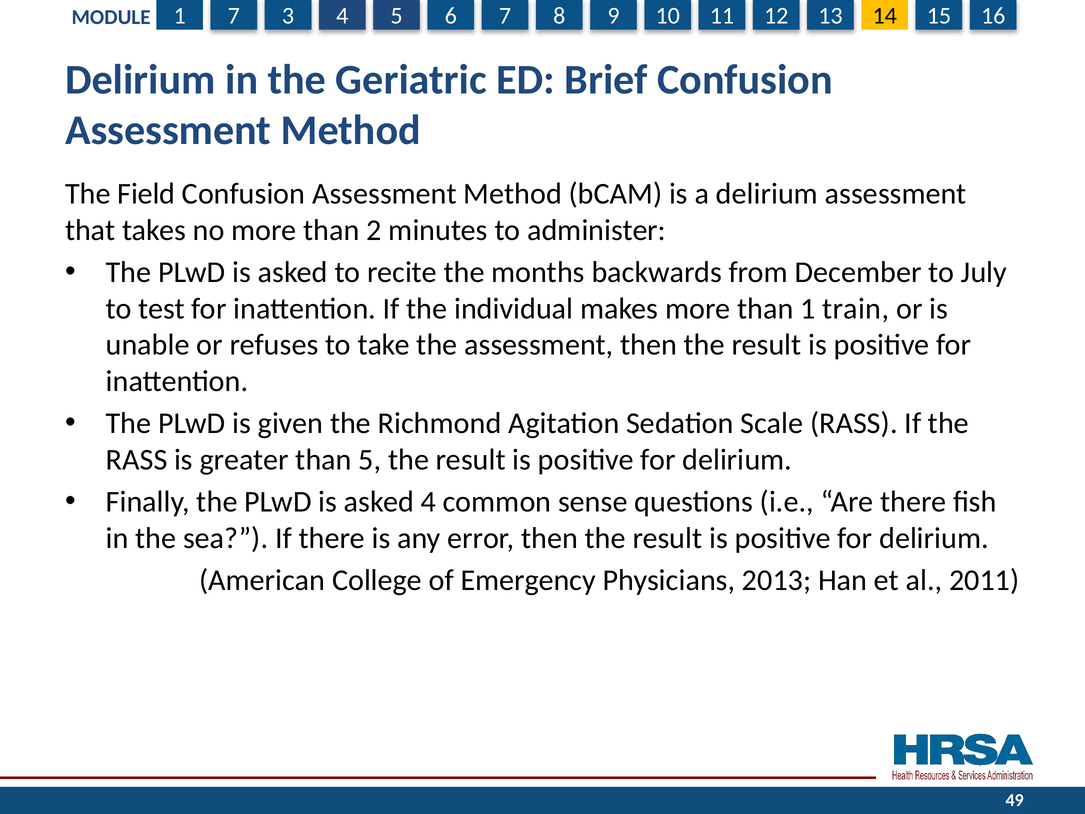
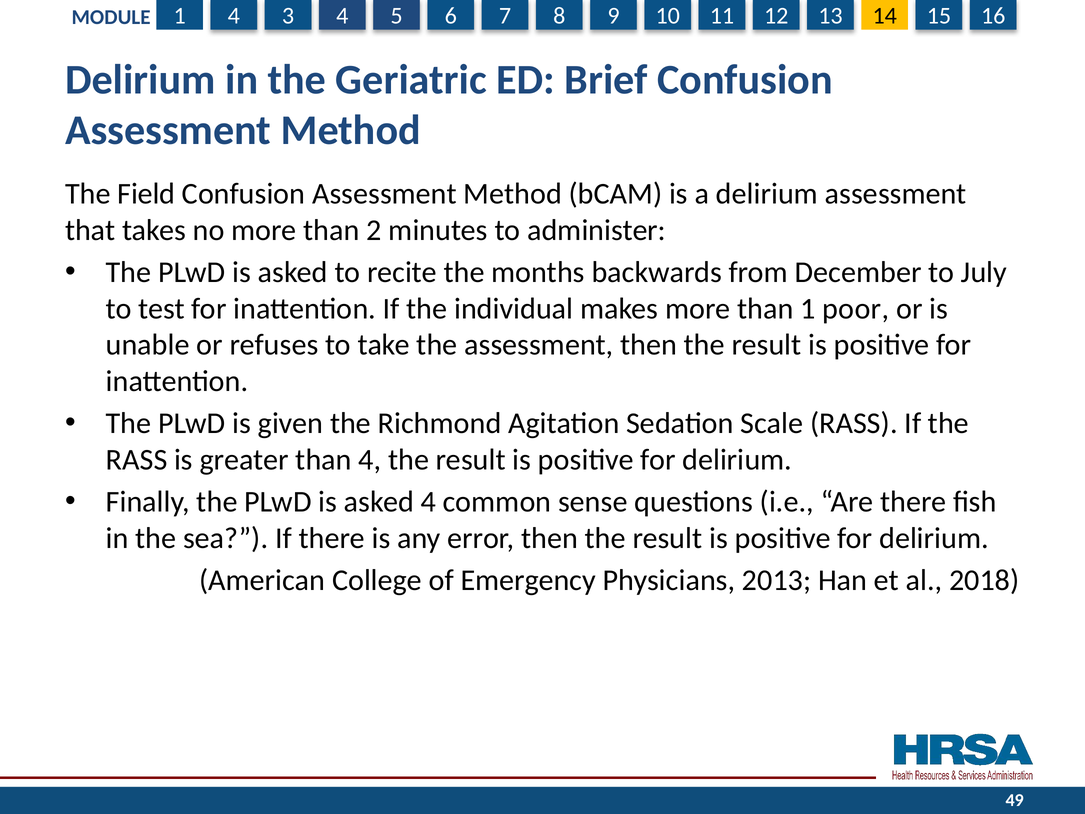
1 7: 7 -> 4 (234, 16)
train: train -> poor (856, 309)
than 5: 5 -> 4 (370, 460)
2011: 2011 -> 2018 (984, 580)
